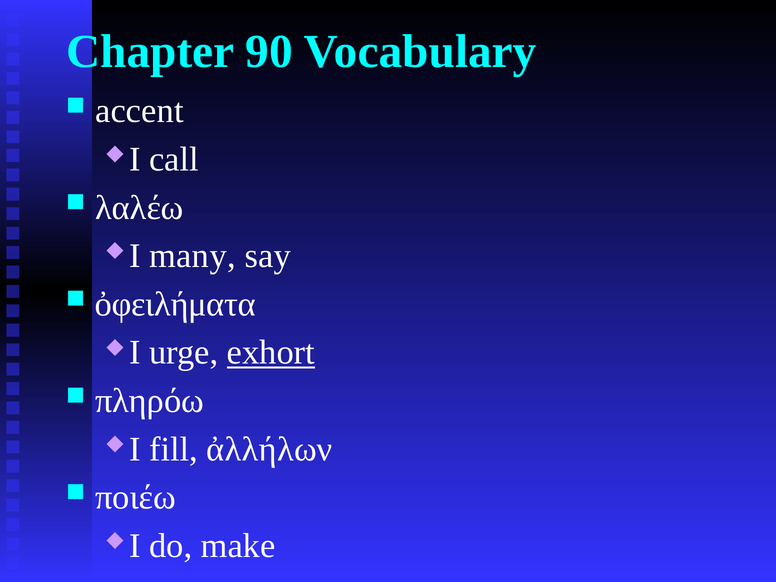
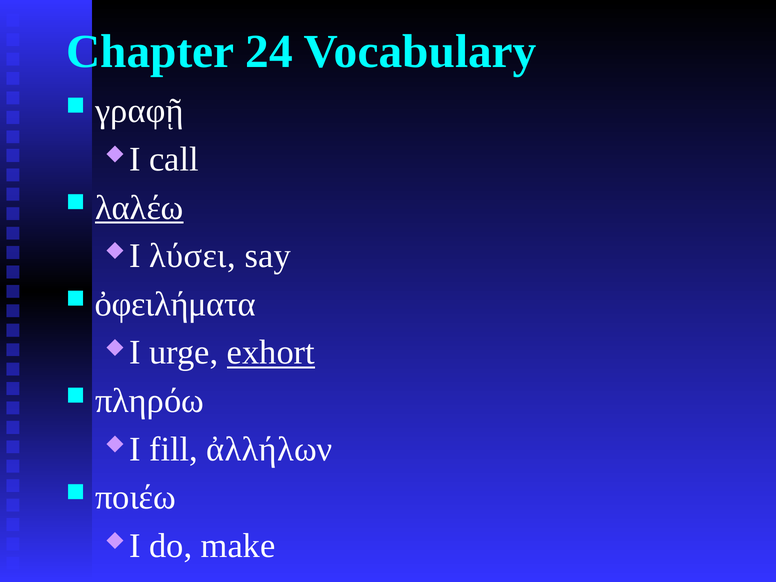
90: 90 -> 24 (269, 52)
accent: accent -> γραφῇ (139, 111)
λαλέω underline: none -> present (139, 208)
many: many -> λύσει (192, 256)
